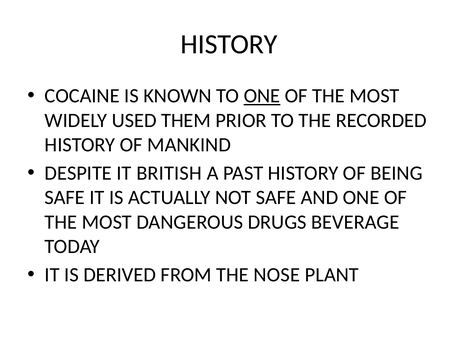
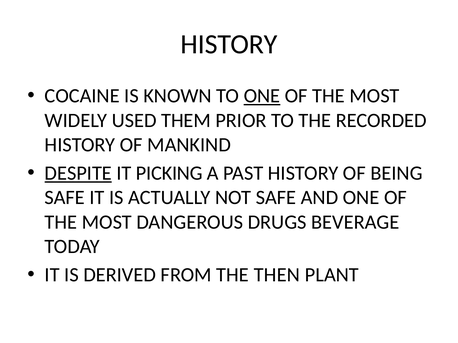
DESPITE underline: none -> present (78, 173)
BRITISH: BRITISH -> PICKING (169, 173)
NOSE: NOSE -> THEN (277, 275)
